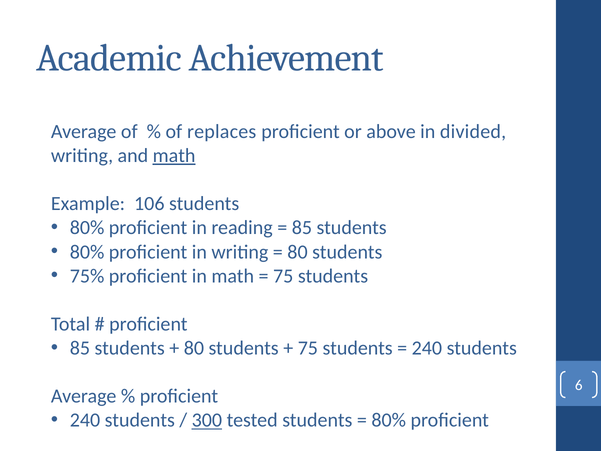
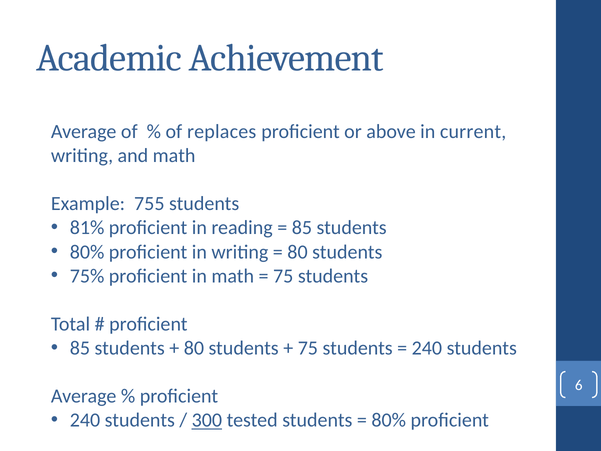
divided: divided -> current (473, 132)
math underline: present -> none (174, 156)
106: 106 -> 755 (149, 204)
80%: 80% -> 81% (87, 228)
